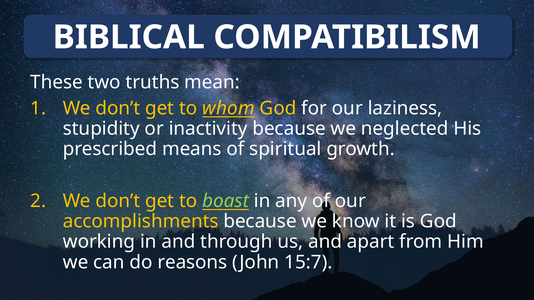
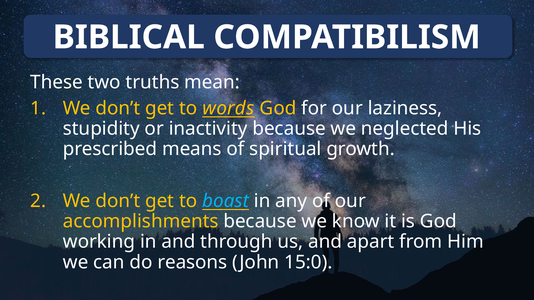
whom: whom -> words (228, 108)
boast colour: light green -> light blue (226, 201)
15:7: 15:7 -> 15:0 (308, 262)
